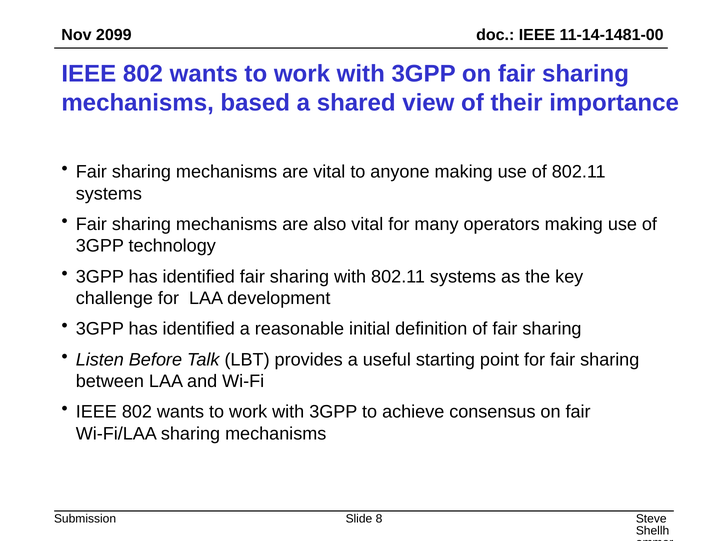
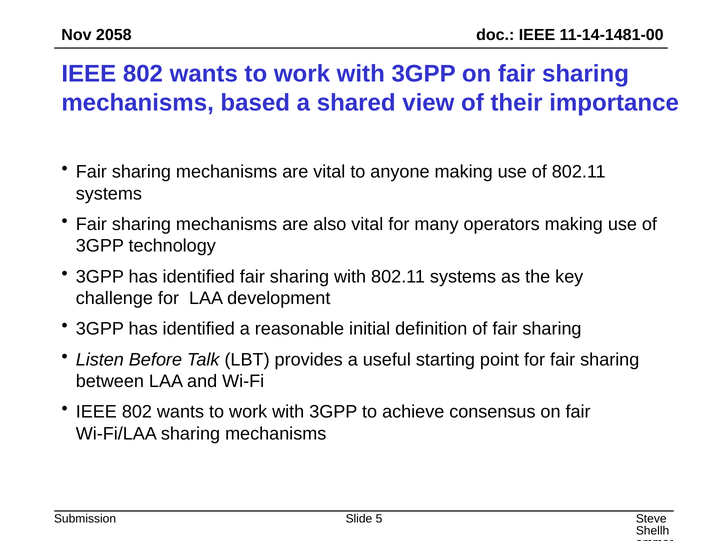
2099: 2099 -> 2058 (114, 35)
8: 8 -> 5 (379, 519)
